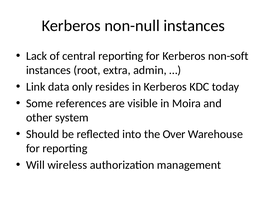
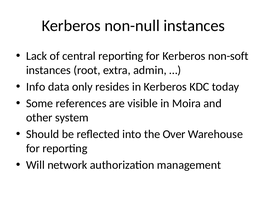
Link: Link -> Info (36, 87)
wireless: wireless -> network (67, 165)
